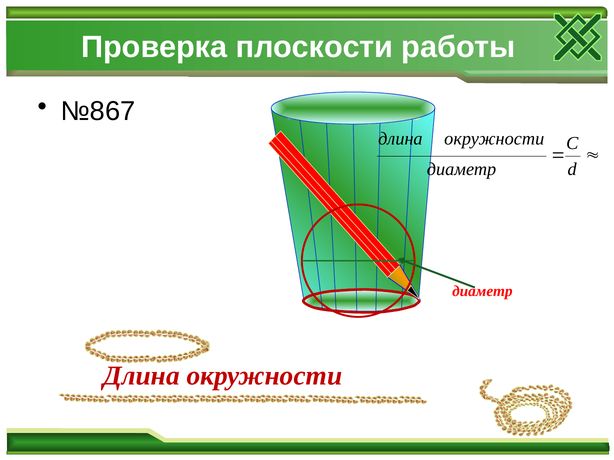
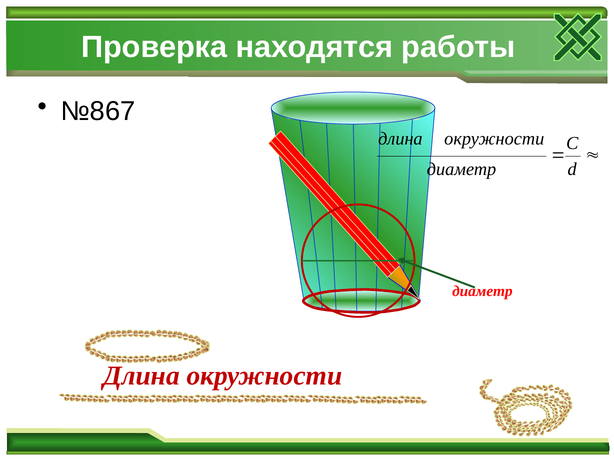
плоскости: плоскости -> находятся (314, 47)
